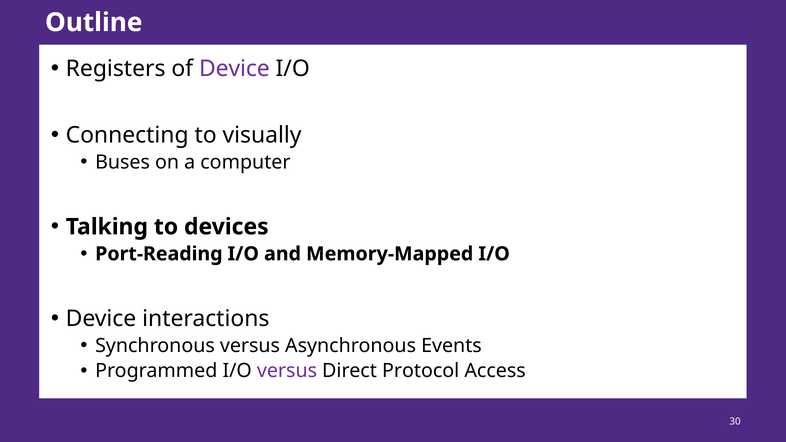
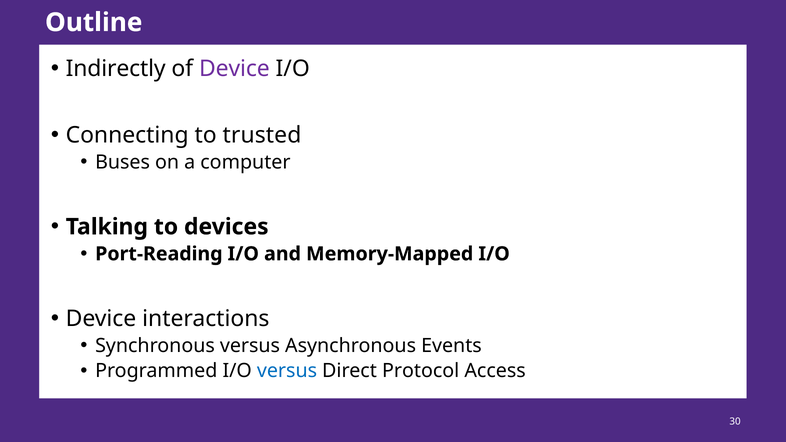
Registers: Registers -> Indirectly (116, 69)
visually: visually -> trusted (262, 135)
versus colour: purple -> blue (287, 371)
